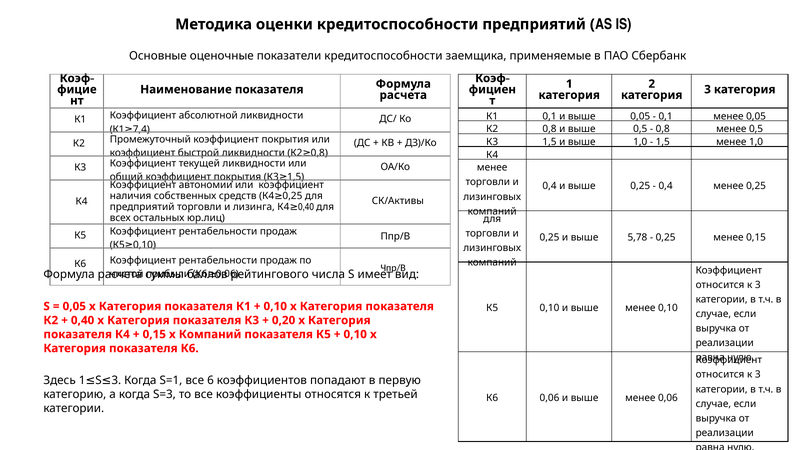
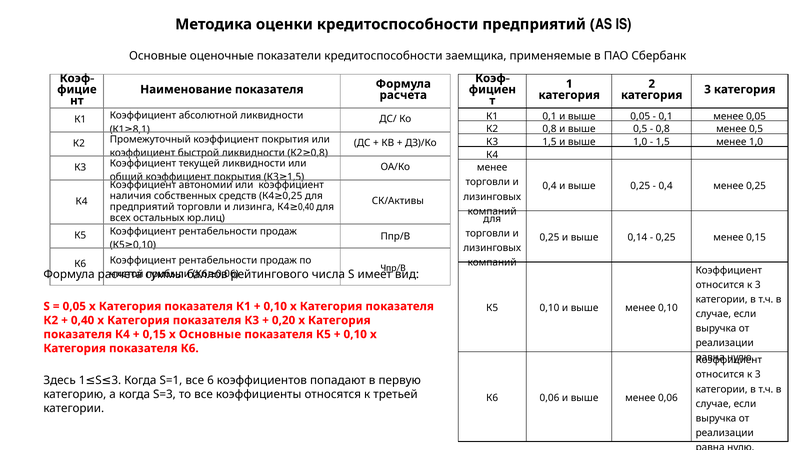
7,4: 7,4 -> 8,1 (141, 129)
5,78: 5,78 -> 0,14 (637, 237)
х Компаний: Компаний -> Основные (210, 334)
